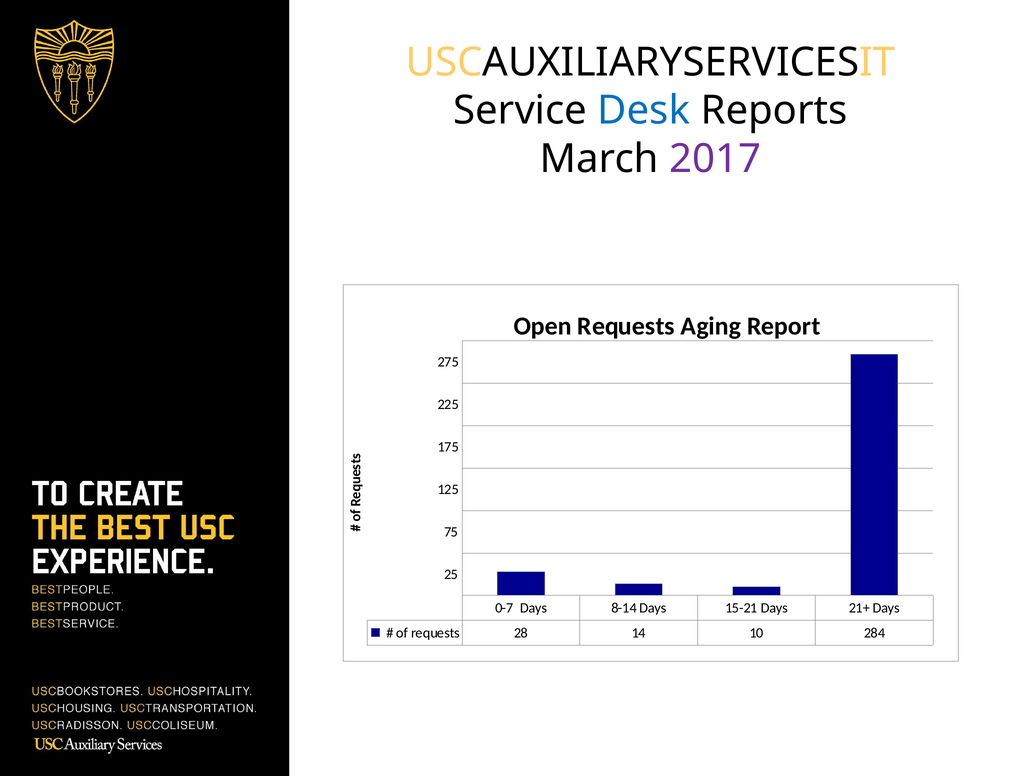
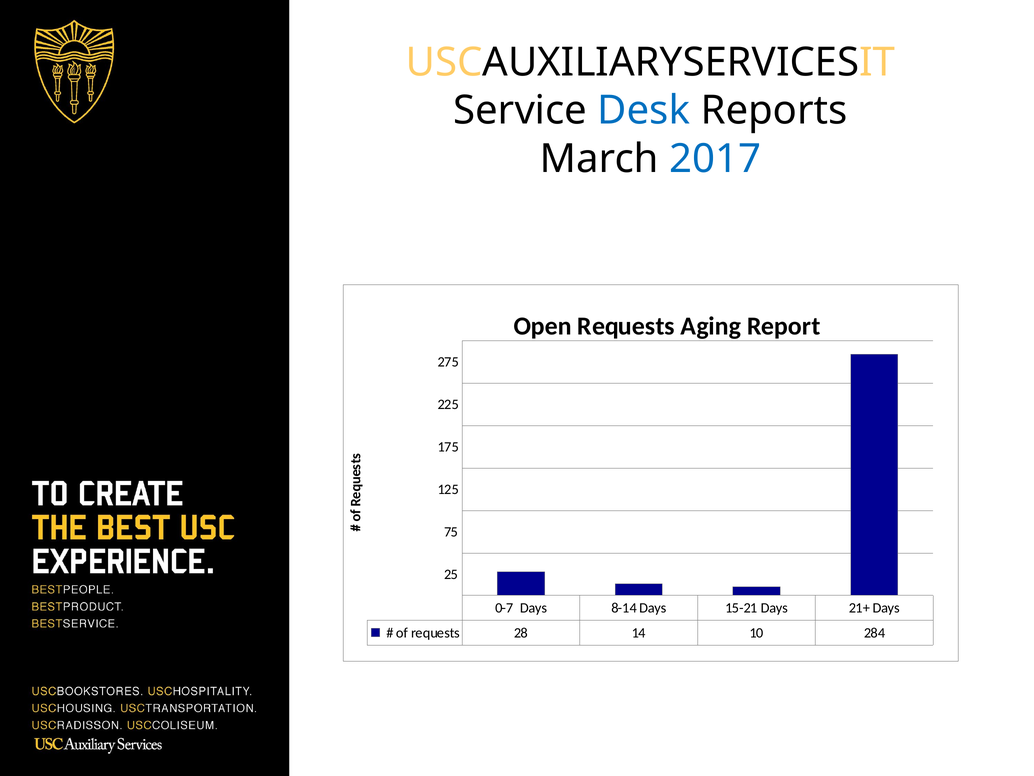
2017 colour: purple -> blue (715, 159)
